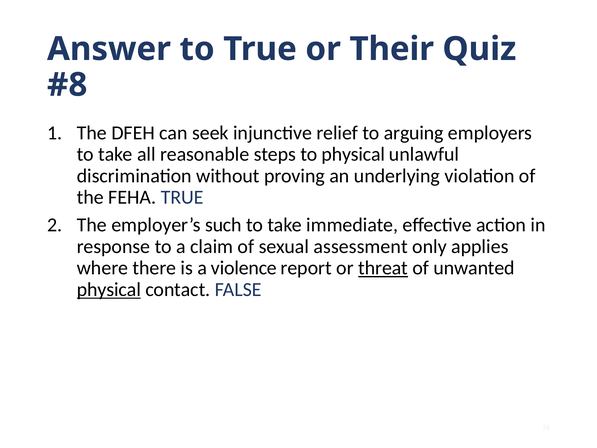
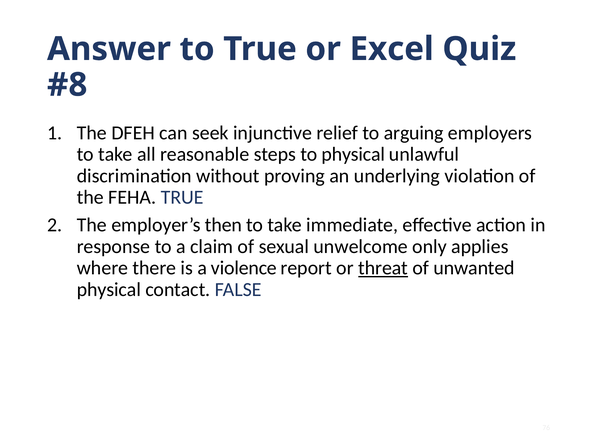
Their: Their -> Excel (392, 49)
such: such -> then (223, 225)
assessment: assessment -> unwelcome (361, 246)
physical underline: present -> none (109, 289)
